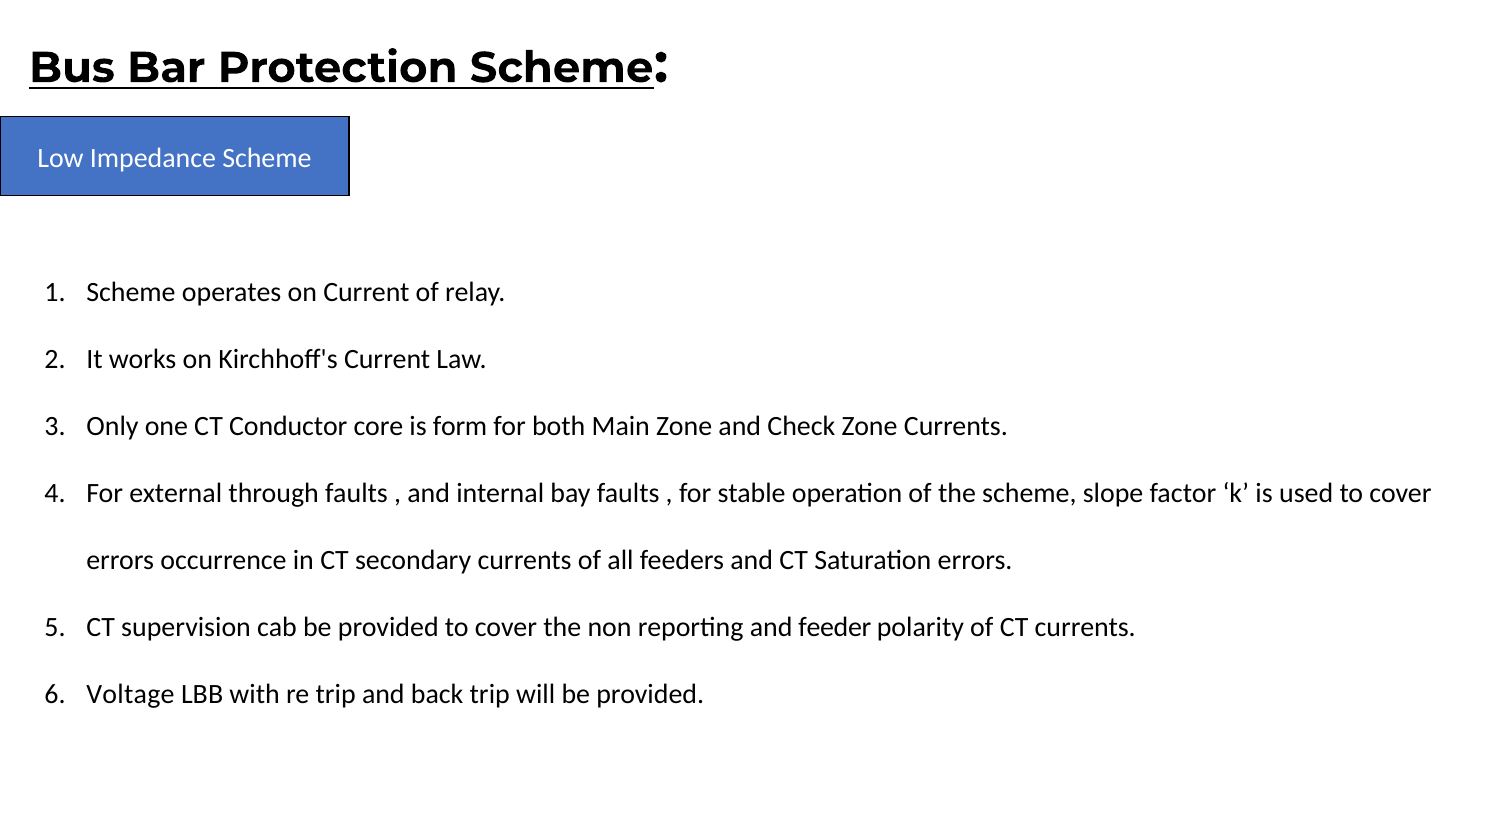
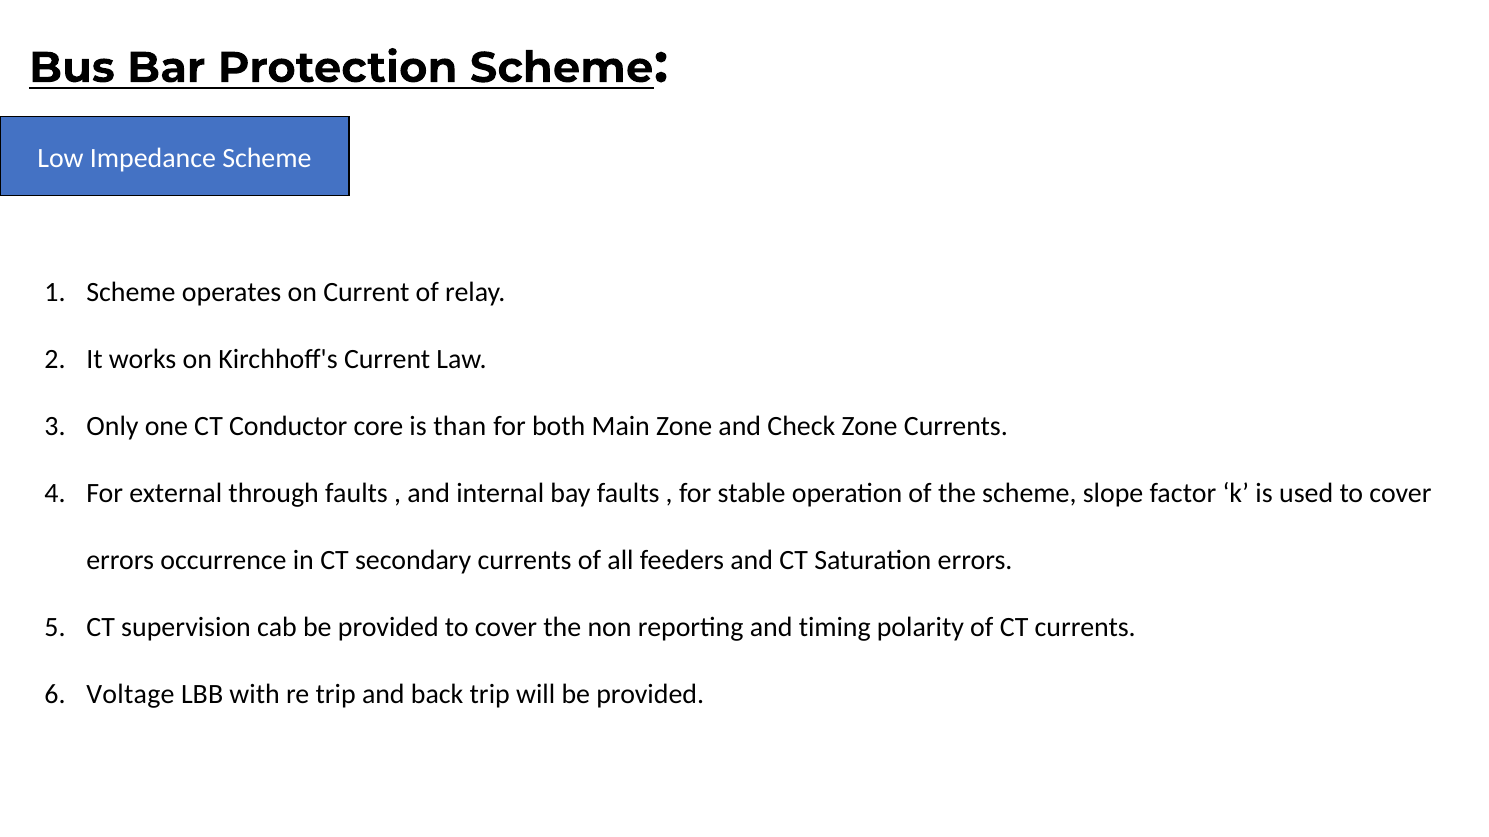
form: form -> than (460, 426)
feeder: feeder -> timing (835, 627)
